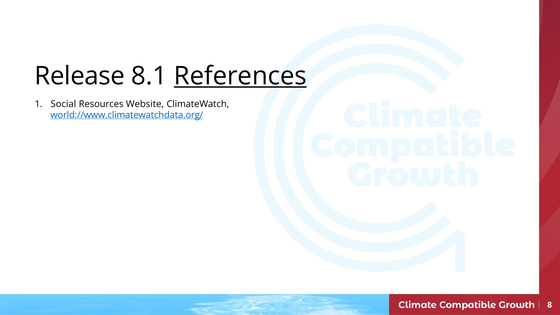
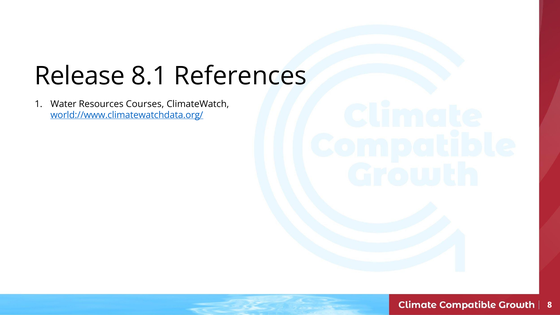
References underline: present -> none (240, 76)
Social: Social -> Water (63, 104)
Website: Website -> Courses (145, 104)
